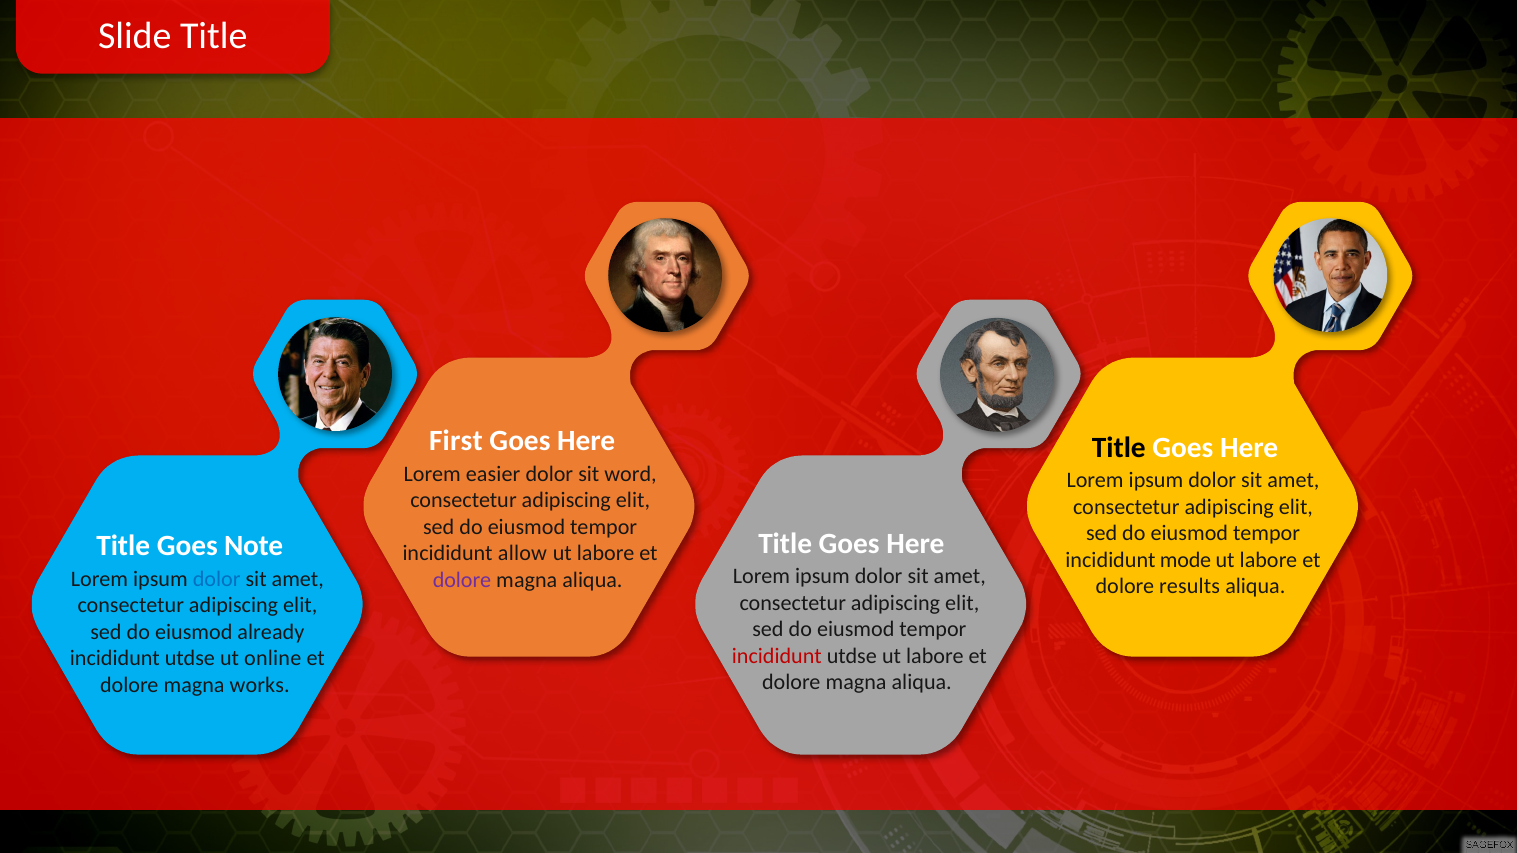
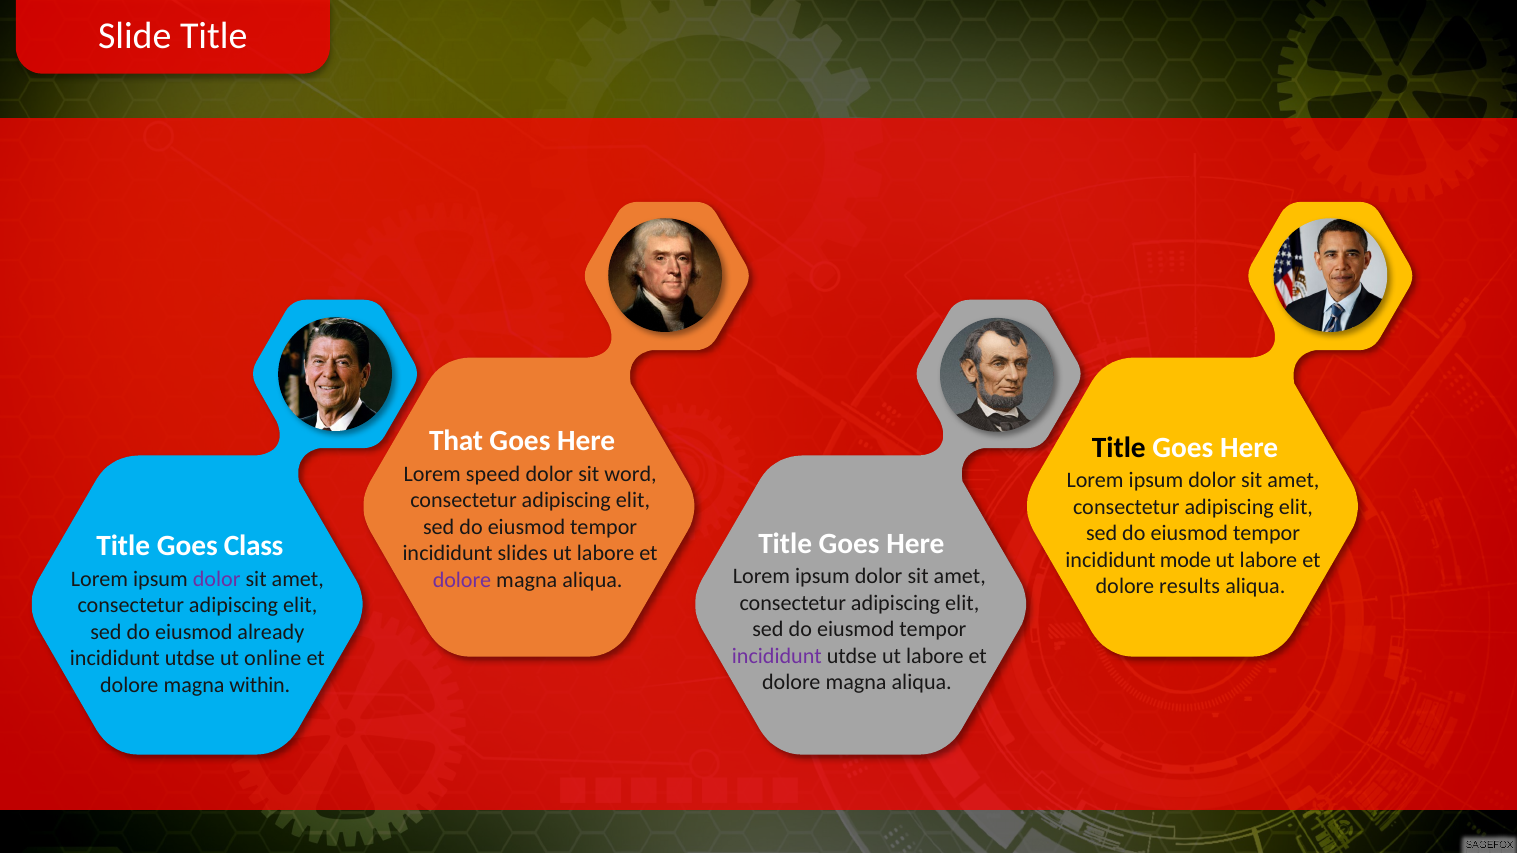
First: First -> That (456, 441)
easier: easier -> speed (493, 474)
Note: Note -> Class (254, 546)
allow: allow -> slides (523, 554)
dolor colour: blue -> purple (217, 579)
incididunt colour: red -> purple (777, 656)
works: works -> within (260, 685)
